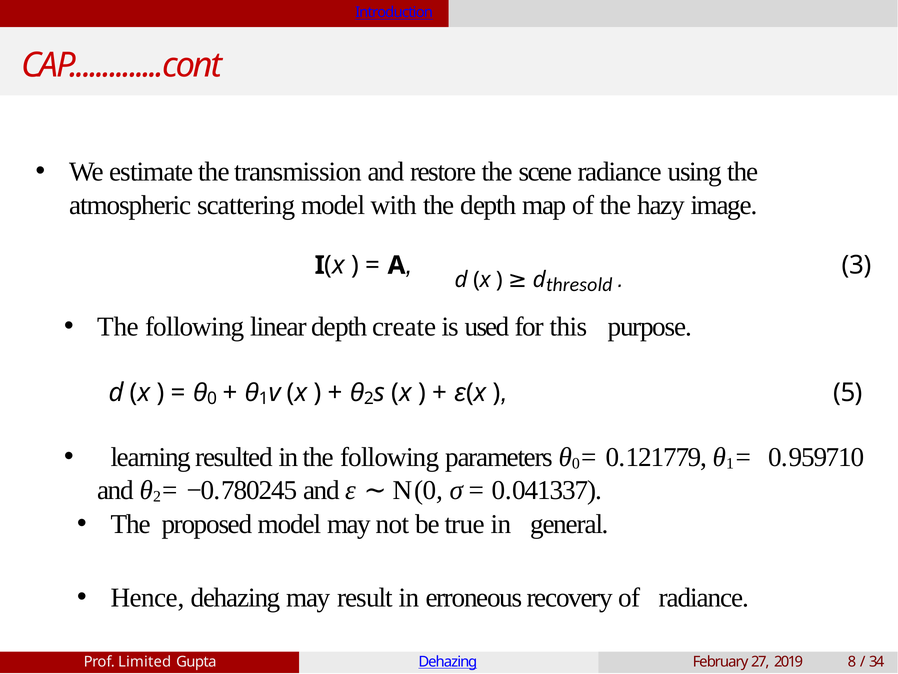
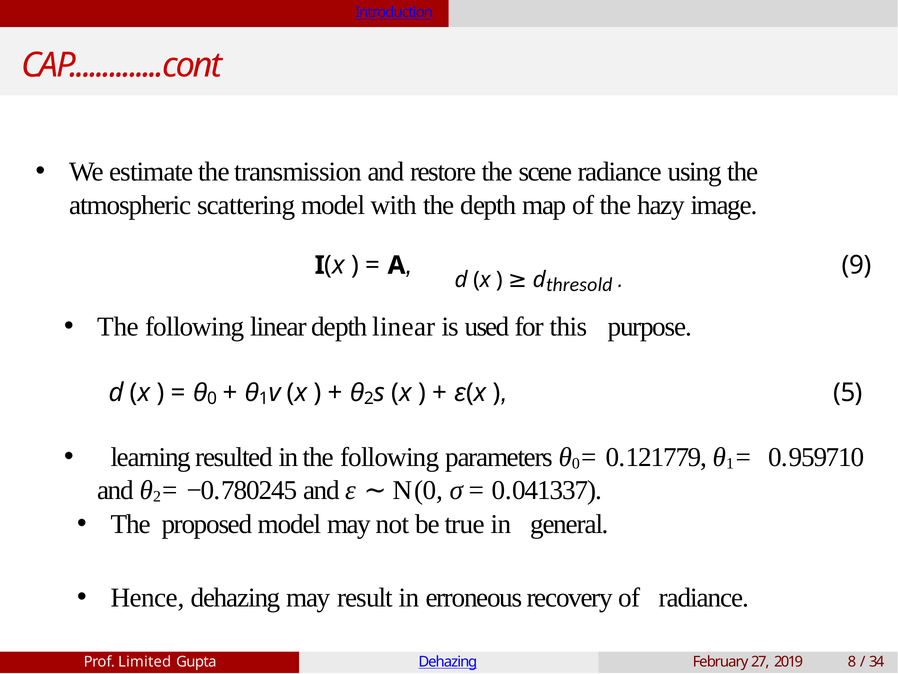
3: 3 -> 9 (857, 265)
depth create: create -> linear (404, 327)
